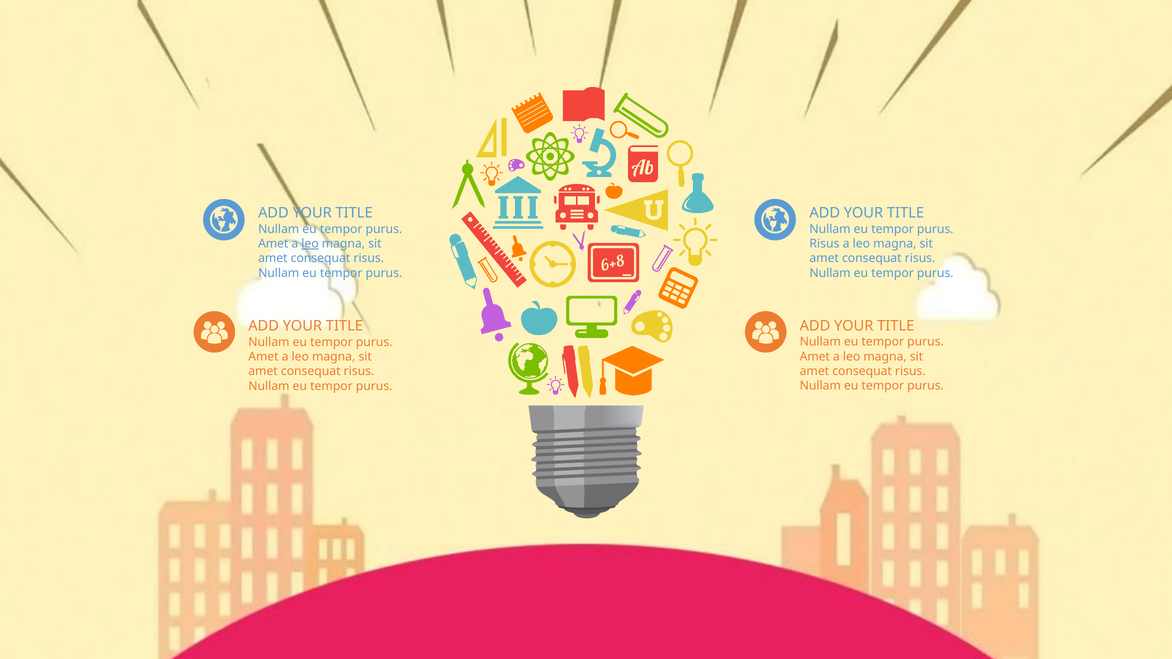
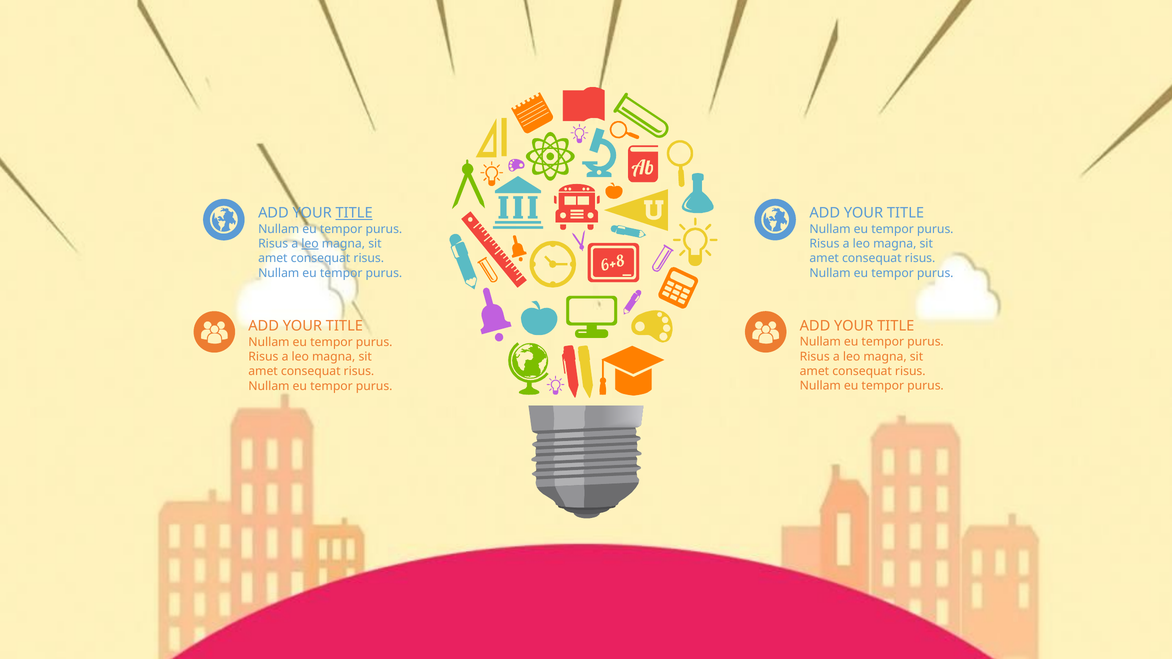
TITLE underline: none -> present (354, 213)
Amet: Amet -> Risus (273, 244)
Amet: Amet -> Risus (815, 357)
Amet: Amet -> Risus (263, 357)
